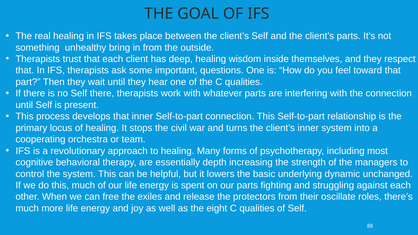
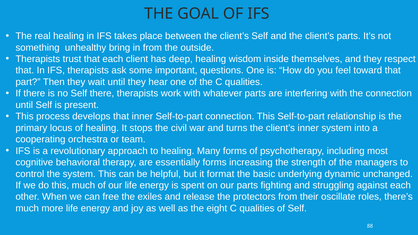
essentially depth: depth -> forms (215, 162)
lowers: lowers -> format (221, 174)
